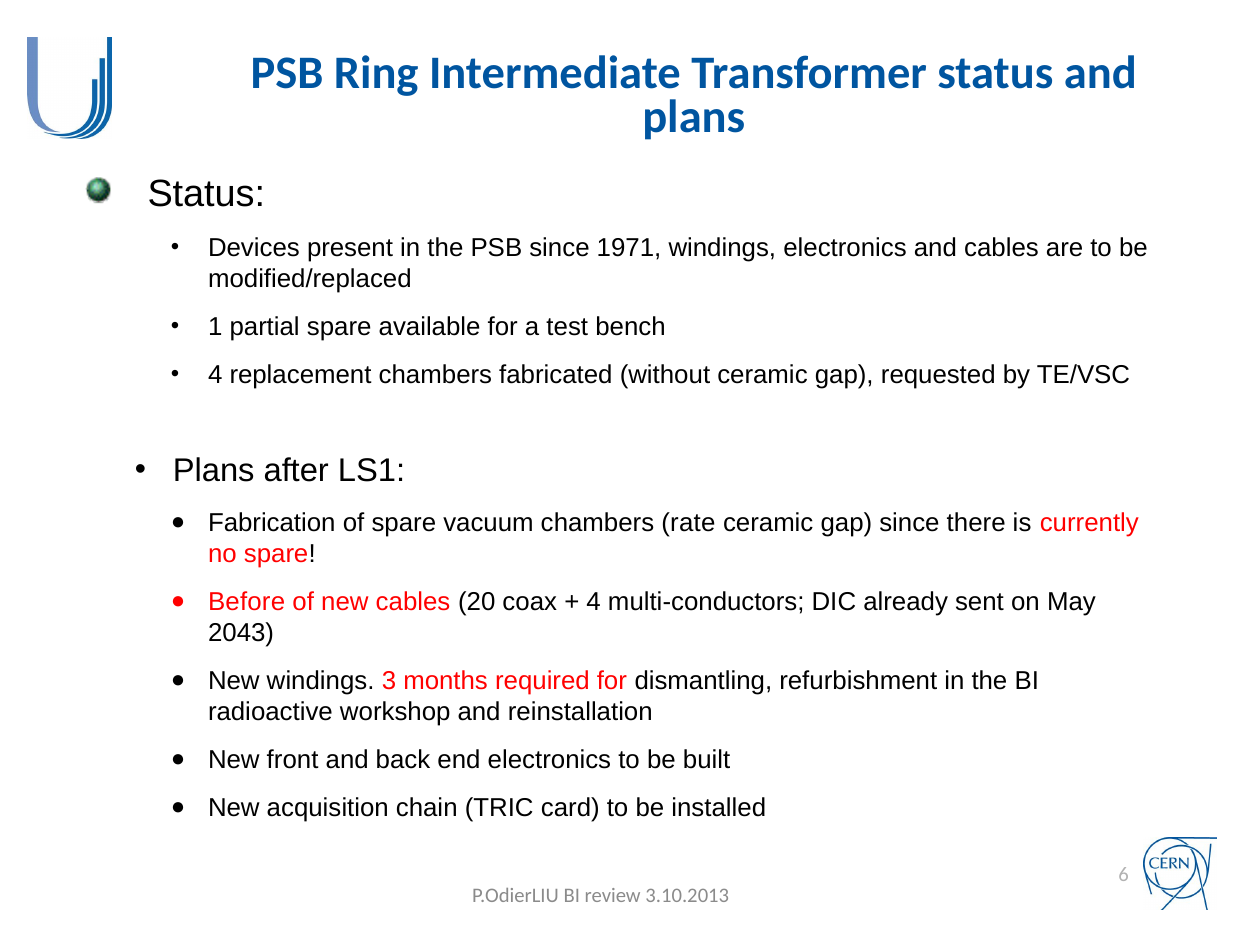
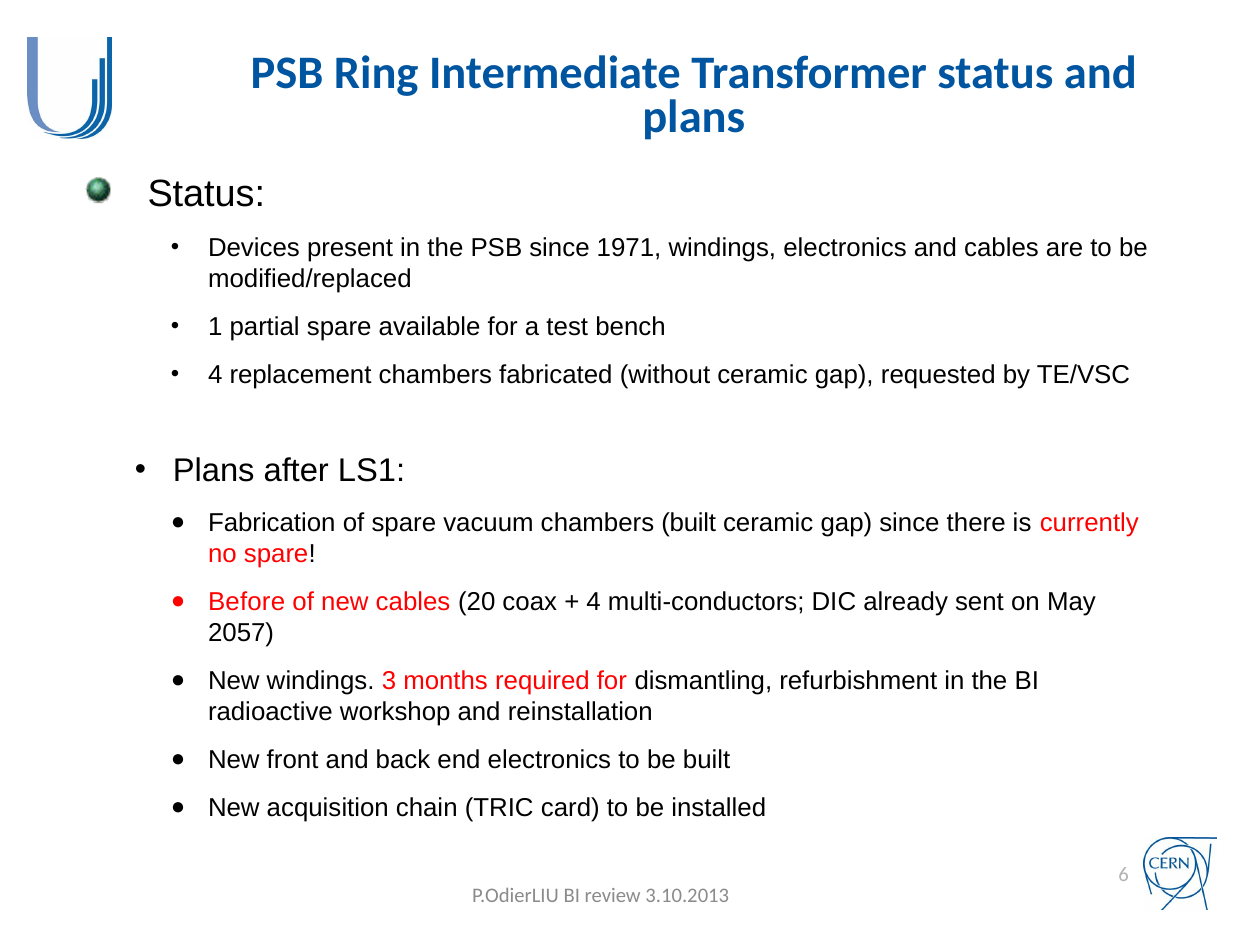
chambers rate: rate -> built (689, 523)
2043: 2043 -> 2057 (241, 633)
